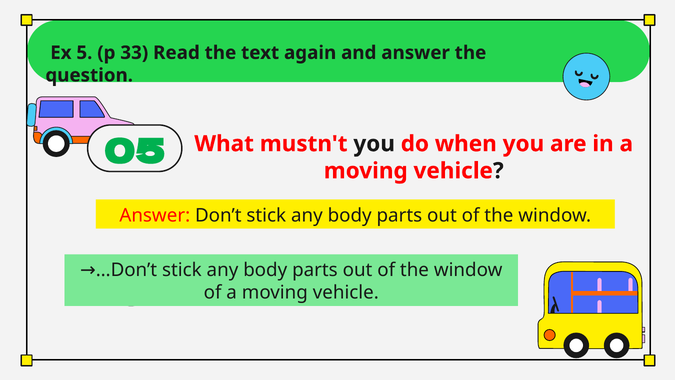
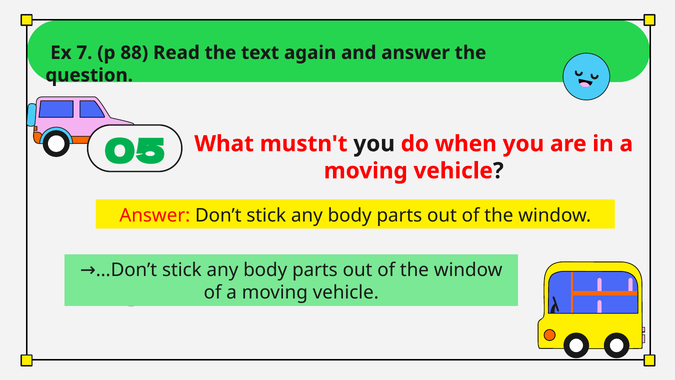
5: 5 -> 7 (84, 53)
33: 33 -> 88 (134, 53)
